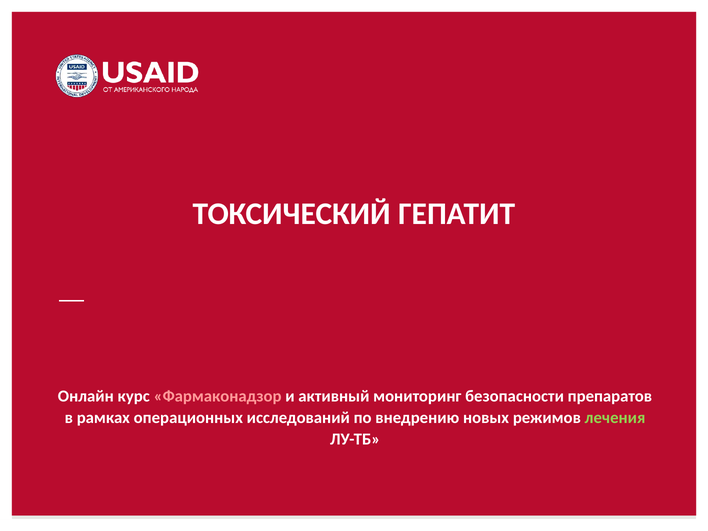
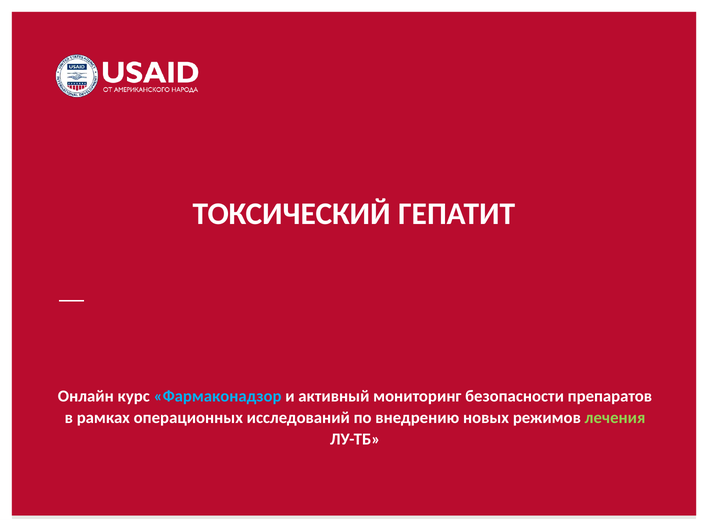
Фармаконадзор colour: pink -> light blue (218, 396)
